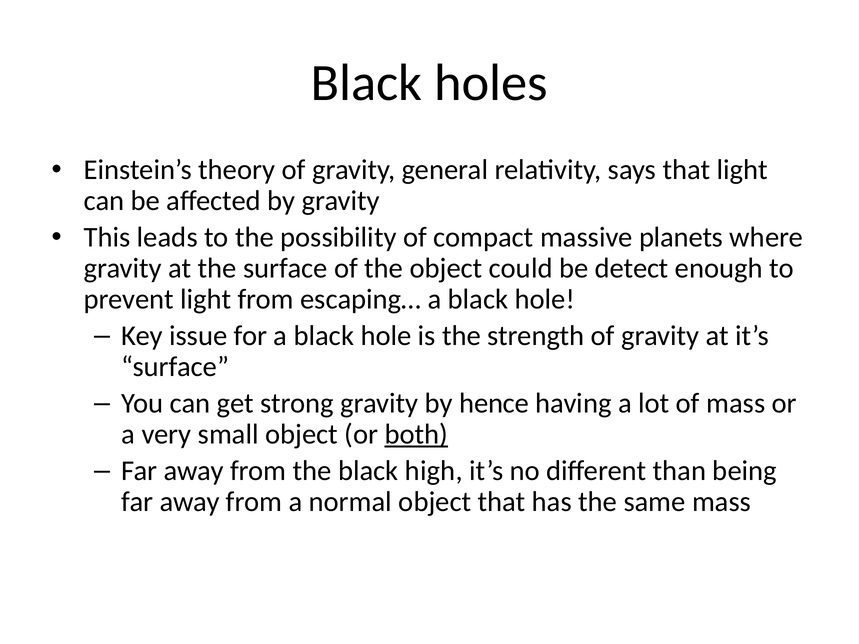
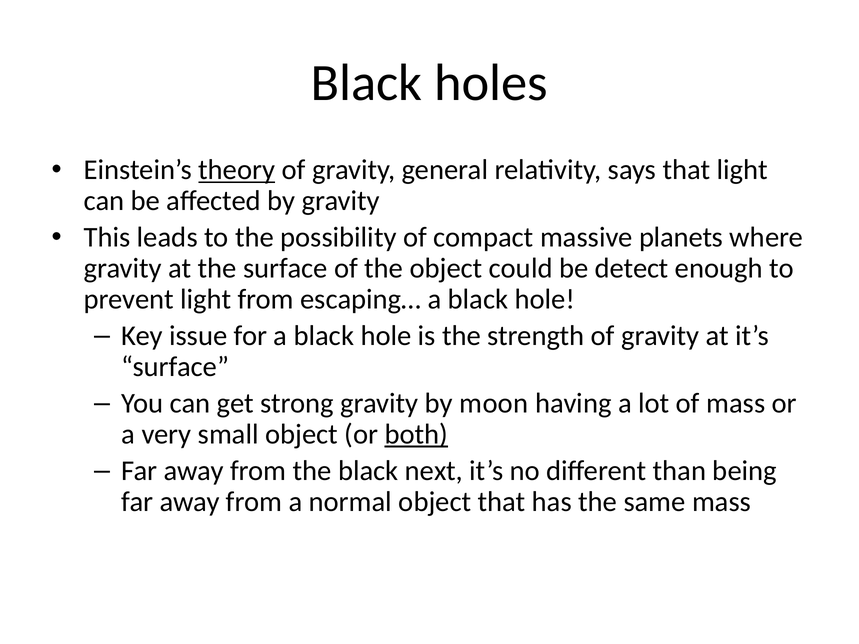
theory underline: none -> present (237, 170)
hence: hence -> moon (494, 403)
high: high -> next (434, 471)
